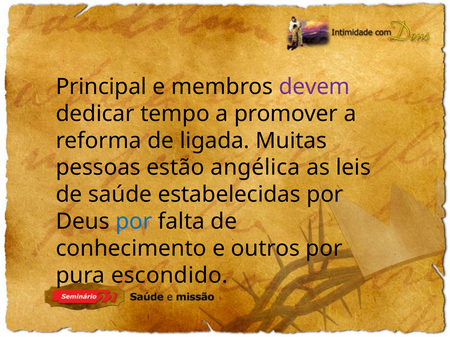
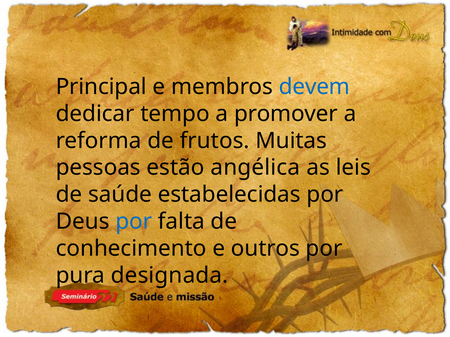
devem colour: purple -> blue (314, 87)
ligada: ligada -> frutos (215, 141)
escondido: escondido -> designada (170, 276)
